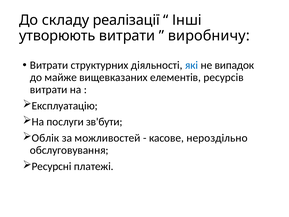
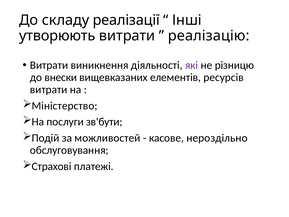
виробничу: виробничу -> реалізацію (209, 36)
структурних: структурних -> виникнення (100, 65)
які colour: blue -> purple (192, 65)
випадок: випадок -> різницю (234, 65)
майже: майже -> внески (61, 77)
Експлуатацію: Експлуатацію -> Міністерство (65, 106)
Облік: Облік -> Подій (46, 138)
Ресурсні: Ресурсні -> Страхові (52, 166)
